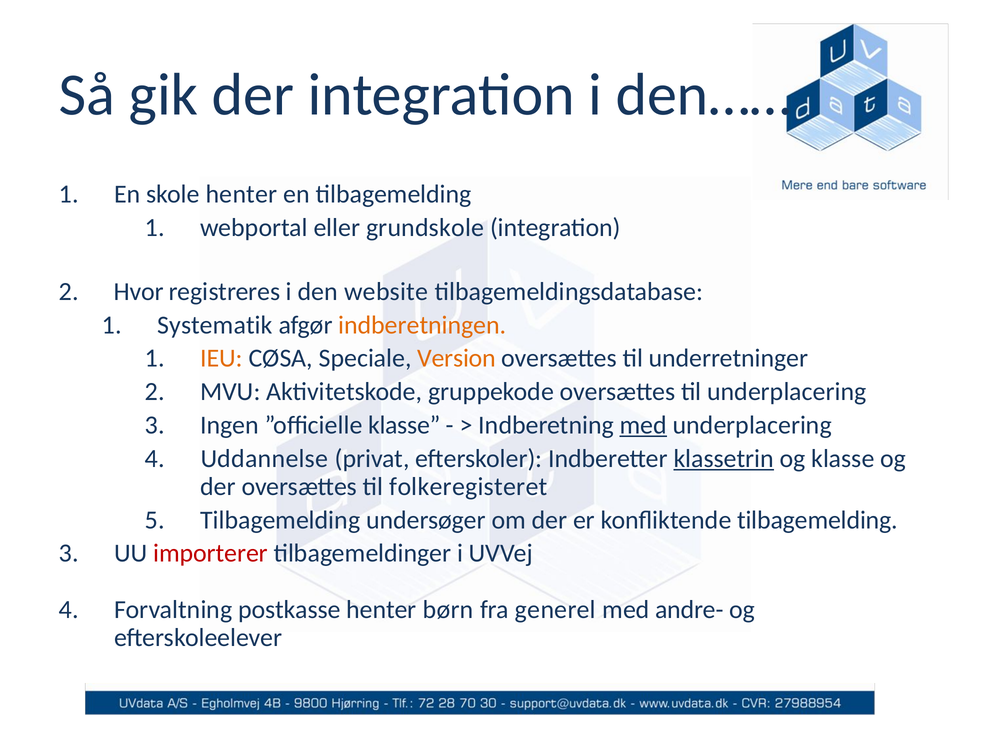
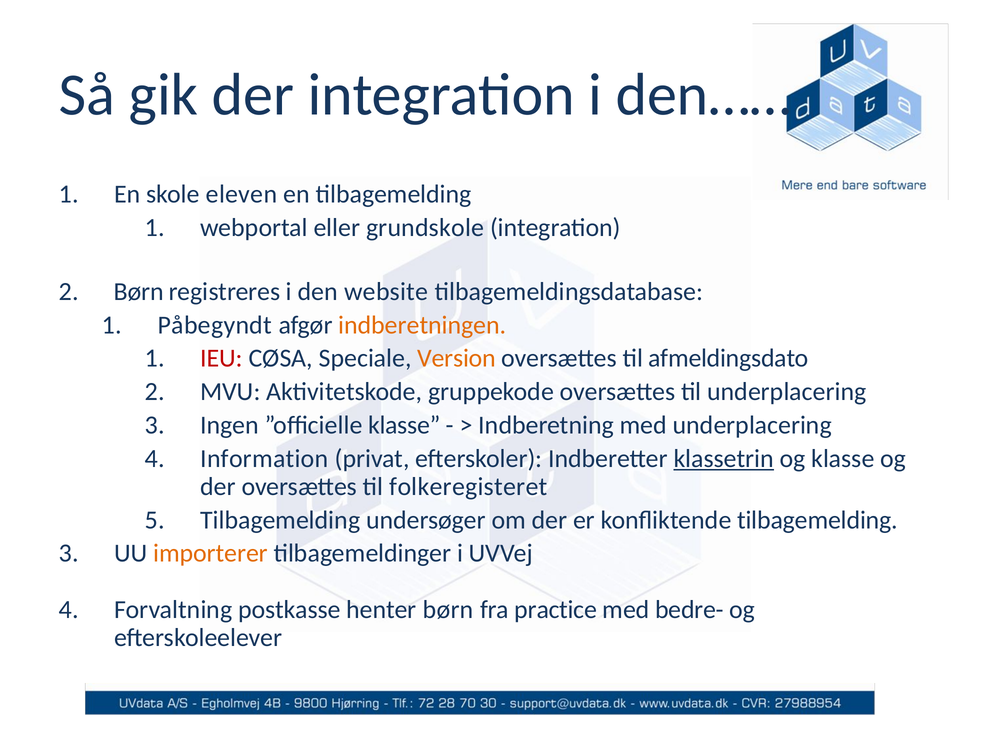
skole henter: henter -> eleven (242, 194)
Hvor: Hvor -> Børn (139, 292)
Systematik: Systematik -> Påbegyndt (215, 325)
IEU colour: orange -> red (222, 359)
underretninger: underretninger -> afmeldingsdato (728, 359)
med underline: present -> none (643, 425)
Uddannelse: Uddannelse -> Information (264, 459)
importerer colour: red -> orange (211, 554)
generel: generel -> practice (556, 610)
andre-: andre- -> bedre- (689, 610)
